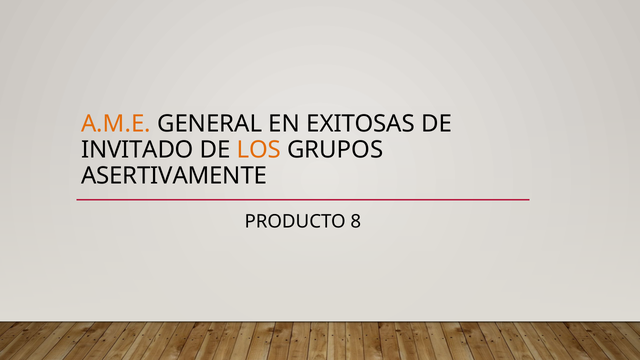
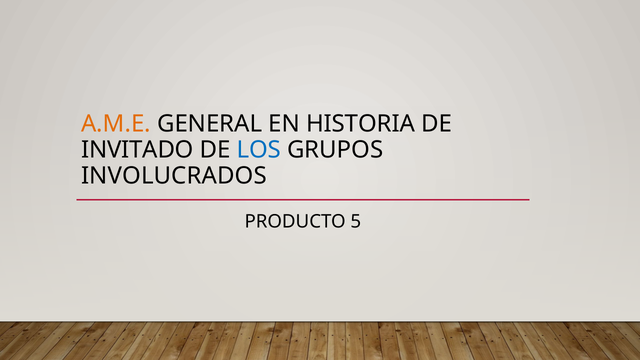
EXITOSAS: EXITOSAS -> HISTORIA (361, 124)
LOS colour: orange -> blue (259, 150)
ASERTIVAMENTE: ASERTIVAMENTE -> INVOLUCRADOS (174, 176)
8: 8 -> 5 (356, 222)
